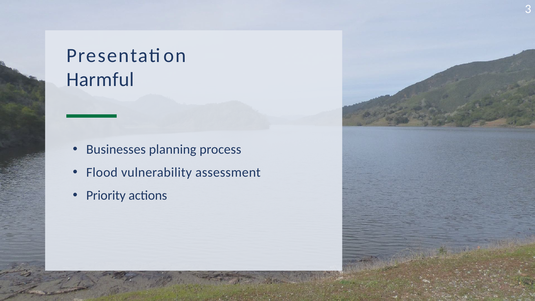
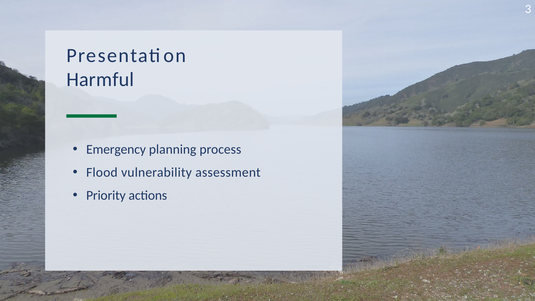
Businesses: Businesses -> Emergency (116, 149)
